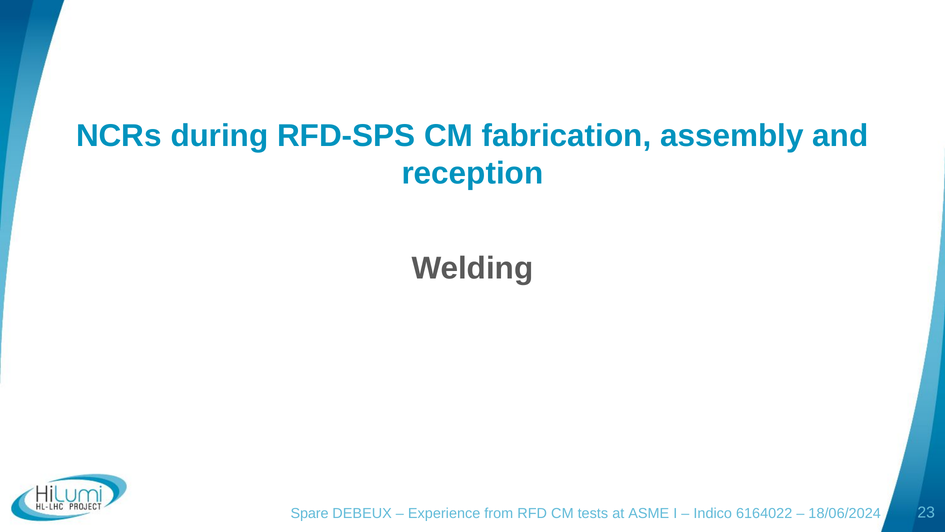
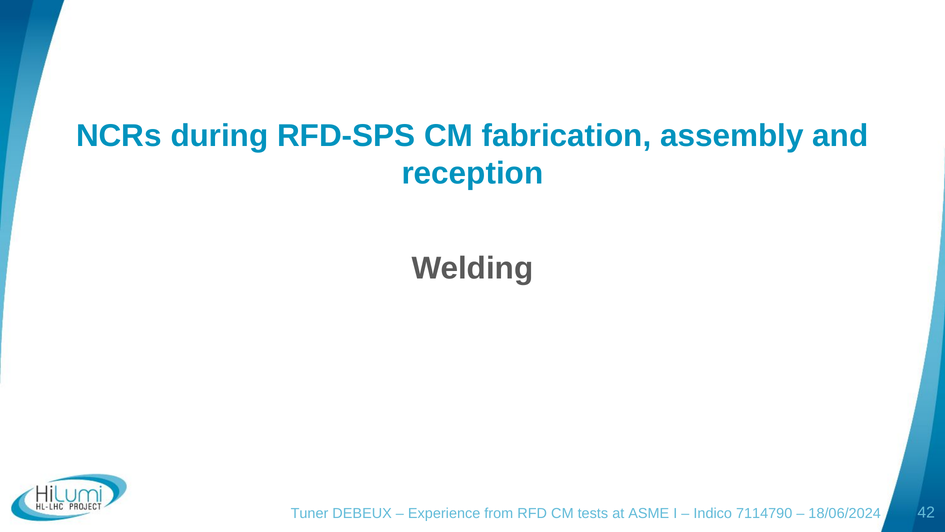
Spare: Spare -> Tuner (310, 513)
6164022: 6164022 -> 7114790 (764, 513)
23: 23 -> 42 (926, 512)
